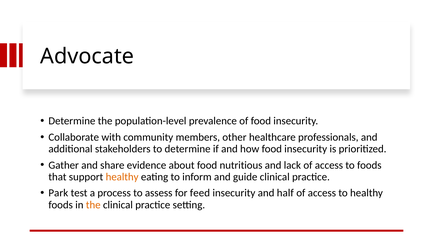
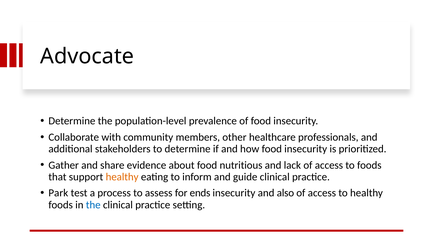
feed: feed -> ends (200, 193)
half: half -> also (285, 193)
the colour: orange -> blue (93, 204)
